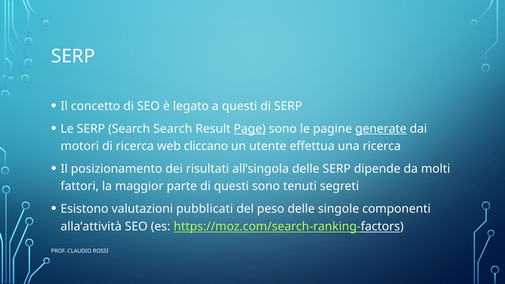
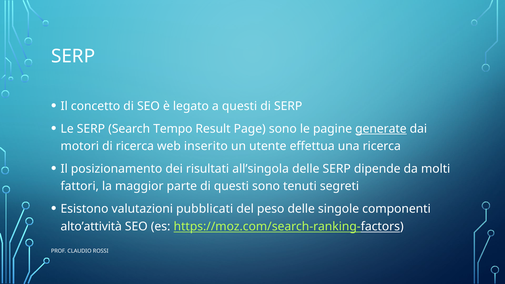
Search Search: Search -> Tempo (173, 129)
Page underline: present -> none (250, 129)
cliccano: cliccano -> inserito (206, 146)
alla’attività: alla’attività -> alto’attività (91, 227)
